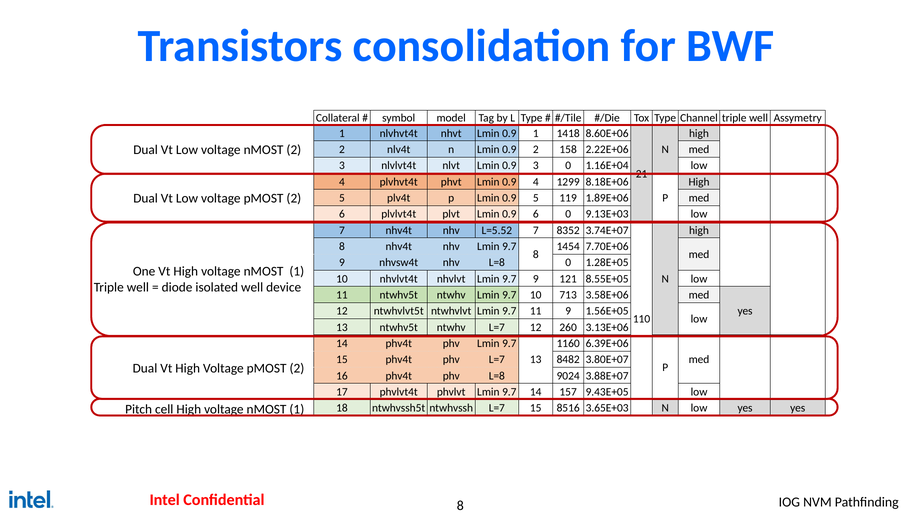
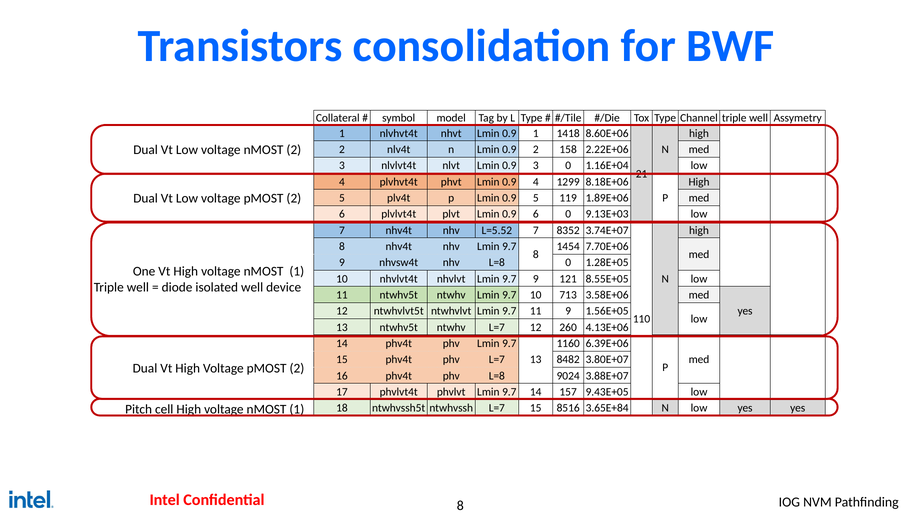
3.13E+06: 3.13E+06 -> 4.13E+06 (607, 327)
3.65E+03: 3.65E+03 -> 3.65E+84 (607, 408)
